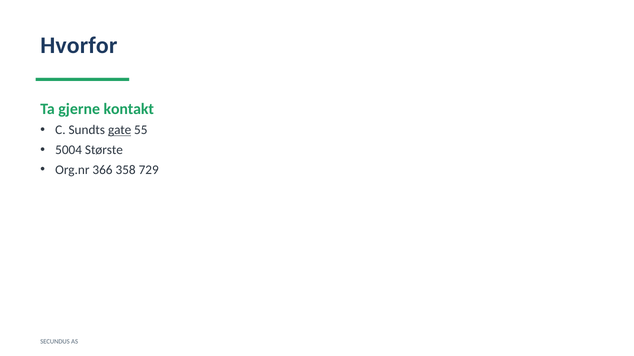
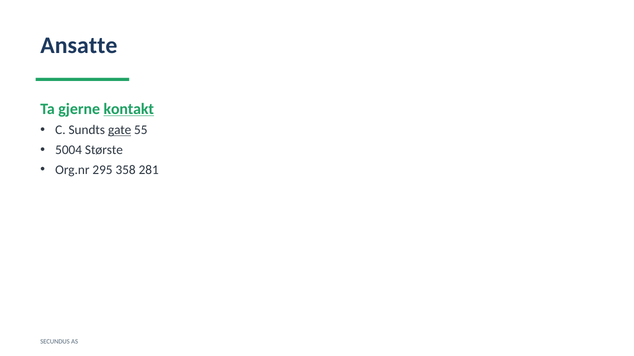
Hvorfor: Hvorfor -> Ansatte (79, 45)
kontakt underline: none -> present (129, 109)
366: 366 -> 295 (103, 170)
729: 729 -> 281 (149, 170)
